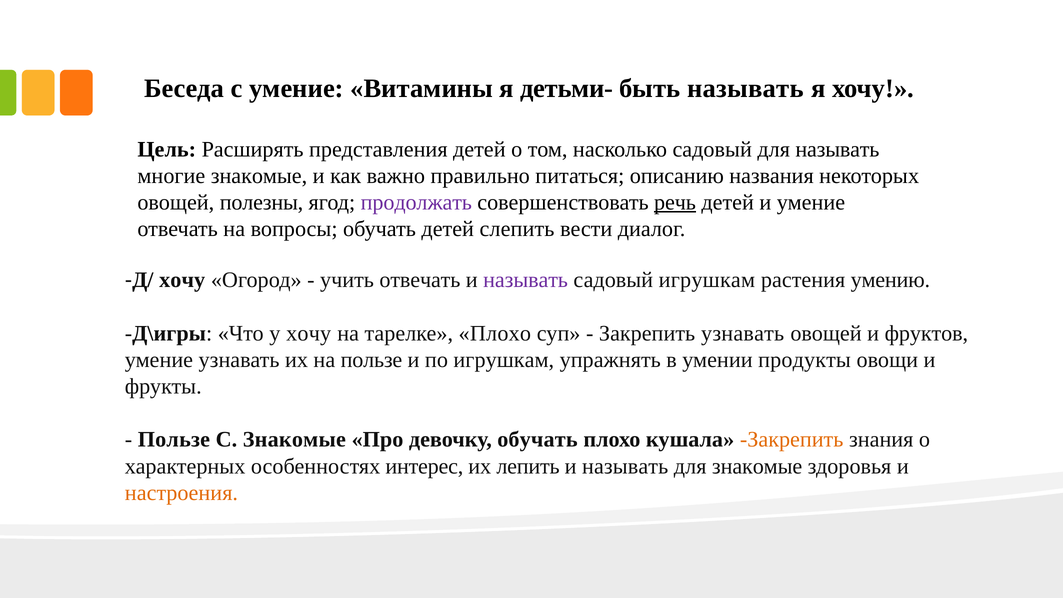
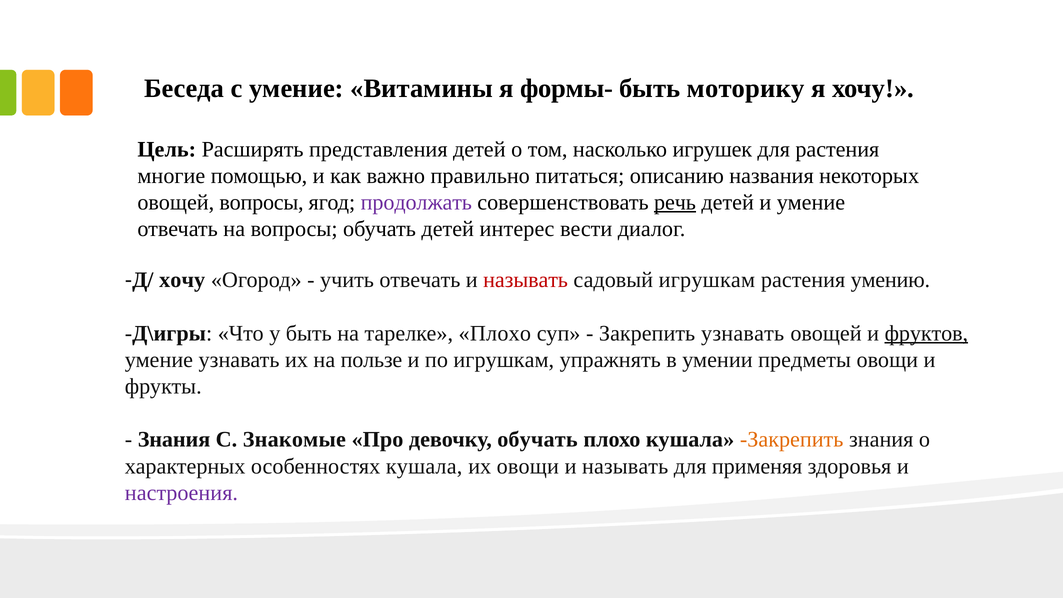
детьми-: детьми- -> формы- (567, 88)
быть называть: называть -> моторику (746, 88)
насколько садовый: садовый -> игрушек (712, 149)
для называть: называть -> растения (837, 149)
многие знакомые: знакомые -> помощью (259, 176)
овощей полезны: полезны -> вопросы (262, 202)
слепить: слепить -> интерес (517, 229)
называть colour: purple -> red (526, 280)
у хочу: хочу -> быть (309, 333)
фруктов underline: none -> present (926, 333)
продукты: продукты -> предметы (805, 360)
Пользе: Пользе -> Знания (174, 440)
особенностях интерес: интерес -> кушала (424, 466)
их лепить: лепить -> овощи (528, 466)
для знакомые: знакомые -> применяя (757, 466)
настроения colour: orange -> purple (181, 493)
